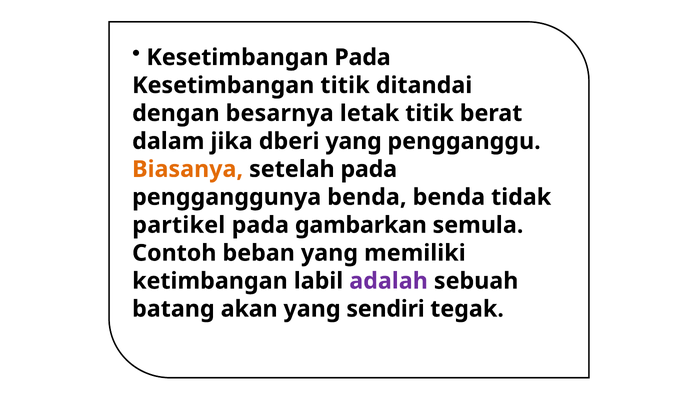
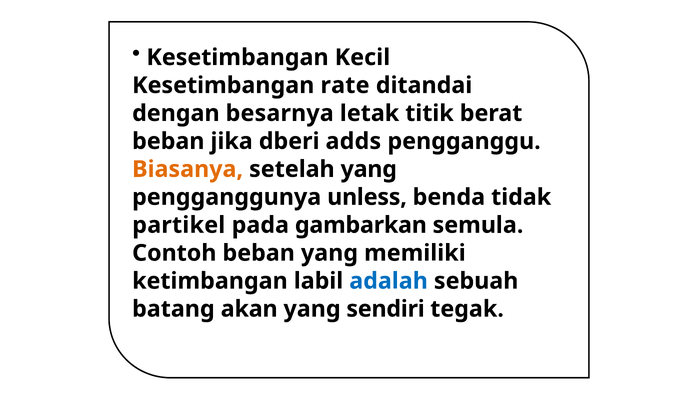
Kesetimbangan Pada: Pada -> Kecil (362, 57)
Kesetimbangan titik: titik -> rate (345, 85)
dalam: dalam -> beban (168, 141)
dberi yang: yang -> adds (353, 141)
setelah pada: pada -> yang (369, 169)
pengganggunya benda: benda -> unless (367, 197)
adalah colour: purple -> blue (389, 281)
